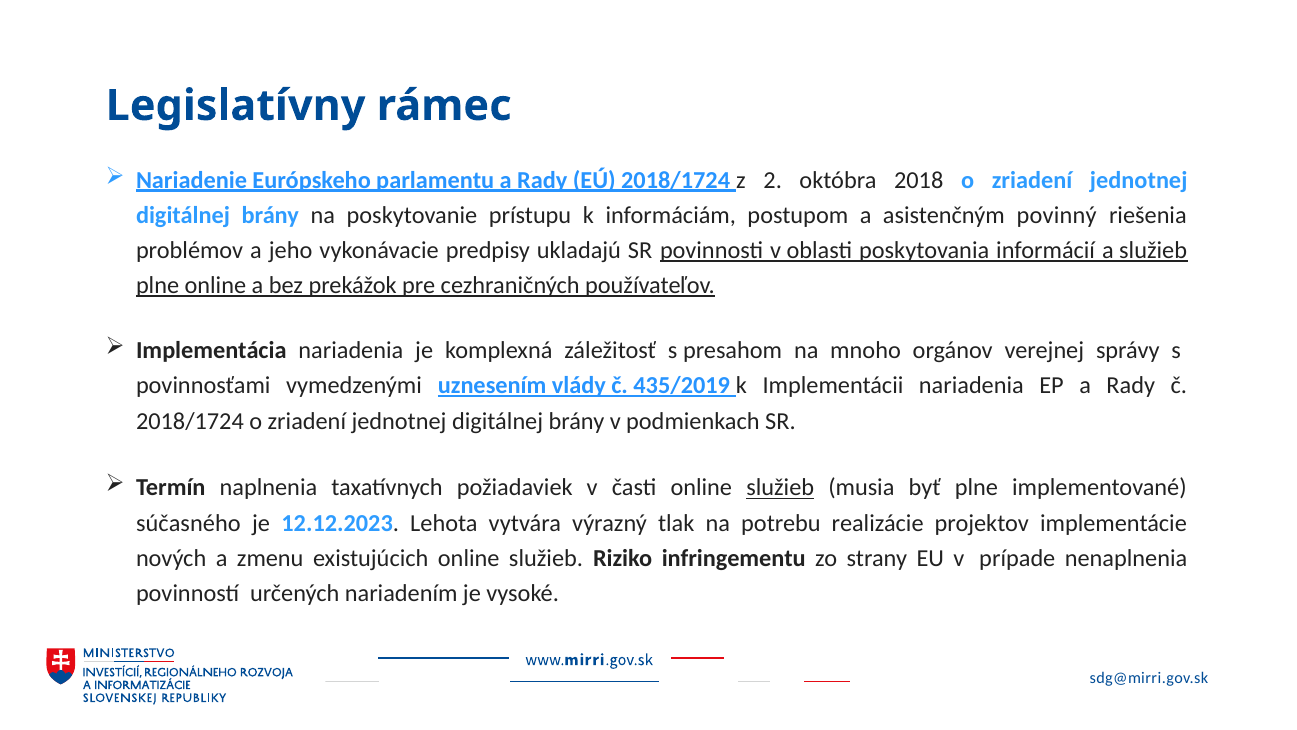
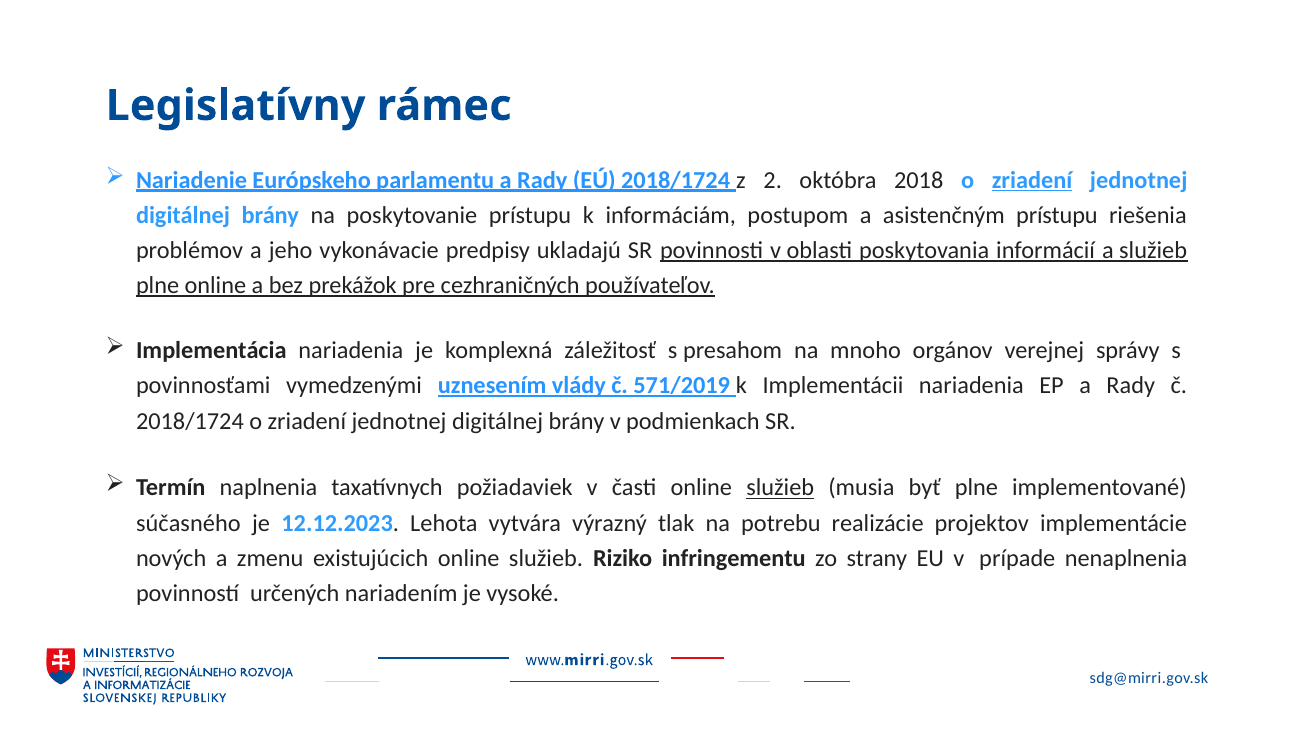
zriadení underline: none -> present (1032, 180)
asistenčným povinný: povinný -> prístupu (1057, 215)
435/2019: 435/2019 -> 571/2019 (682, 385)
